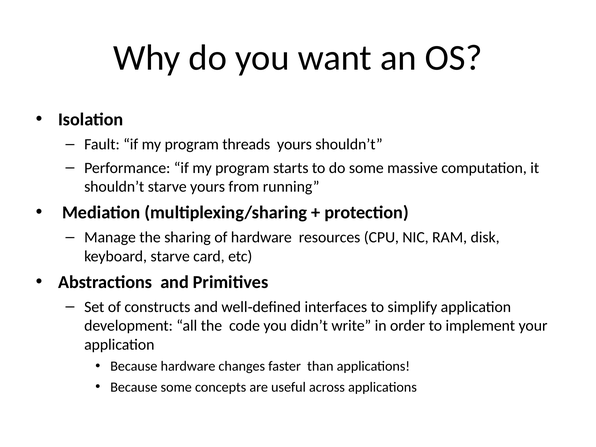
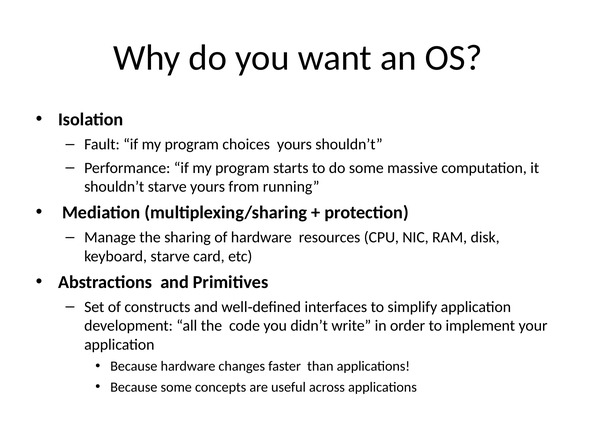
threads: threads -> choices (246, 144)
